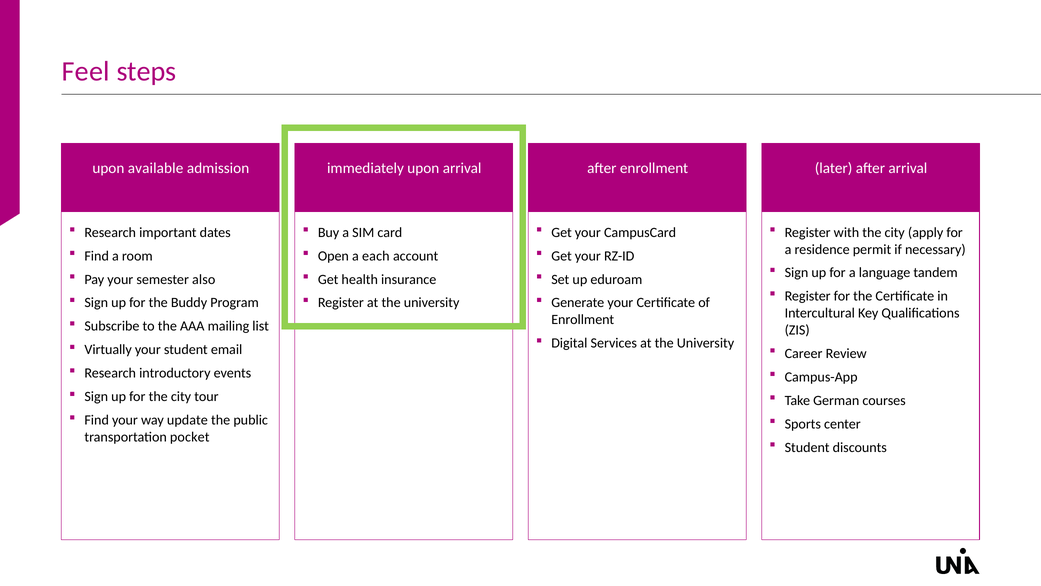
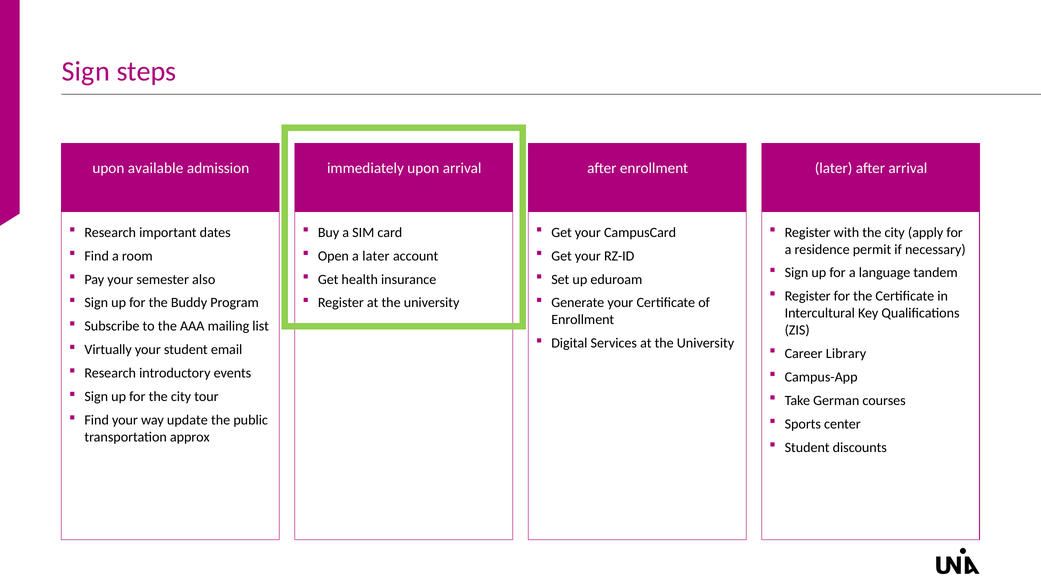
Feel: Feel -> Sign (86, 72)
a each: each -> later (376, 256)
Review: Review -> Library (846, 353)
pocket: pocket -> approx (190, 437)
